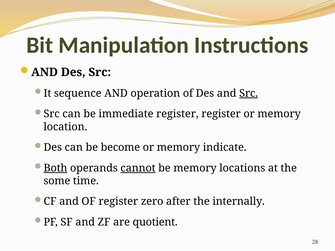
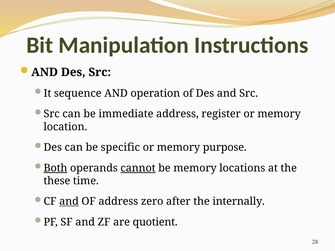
Src underline: present -> none (249, 93)
immediate register: register -> address (177, 114)
become: become -> specific (120, 148)
indicate: indicate -> purpose (225, 148)
some: some -> these (57, 181)
and underline: none -> present (69, 202)
OF register: register -> address (118, 202)
